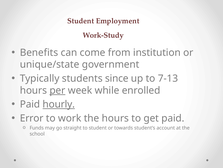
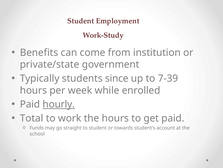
unique/state: unique/state -> private/state (50, 64)
7-13: 7-13 -> 7-39 (168, 78)
per underline: present -> none (57, 90)
Error: Error -> Total (32, 118)
